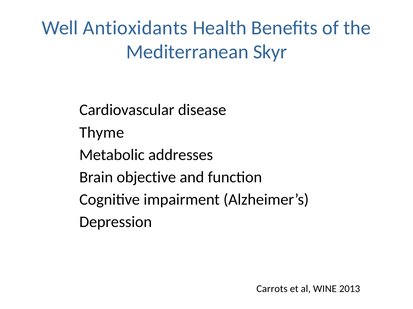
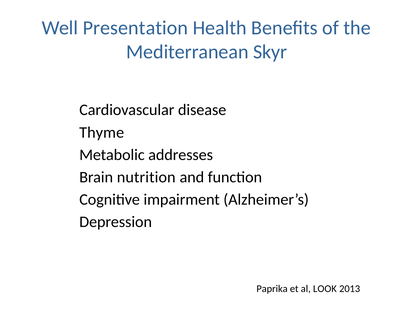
Antioxidants: Antioxidants -> Presentation (135, 28)
objective: objective -> nutrition (146, 178)
Carrots: Carrots -> Paprika (272, 290)
WINE: WINE -> LOOK (325, 290)
